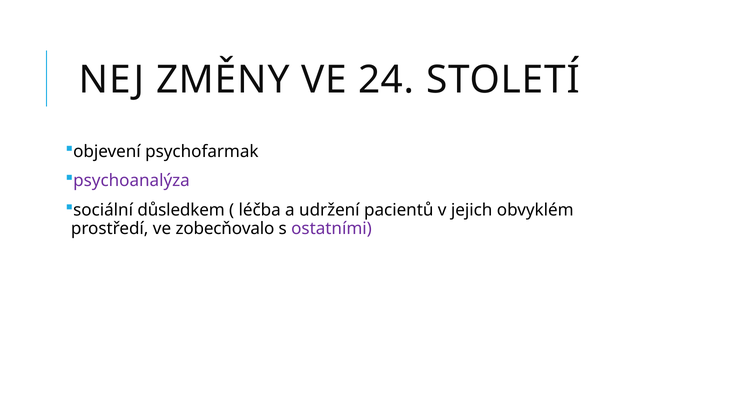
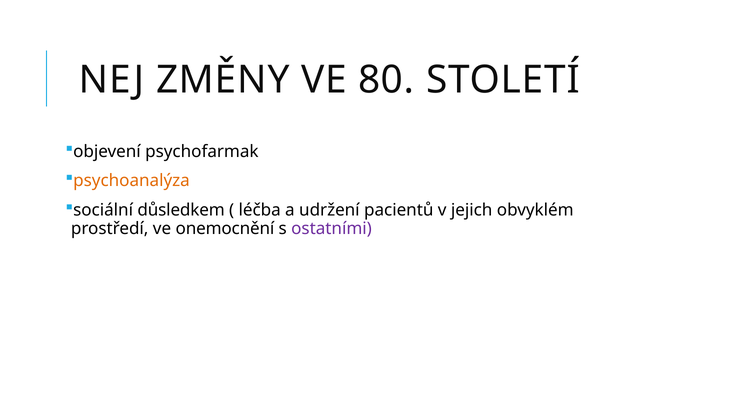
24: 24 -> 80 (386, 80)
psychoanalýza colour: purple -> orange (131, 181)
zobecňovalo: zobecňovalo -> onemocnění (225, 229)
